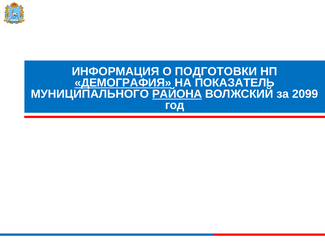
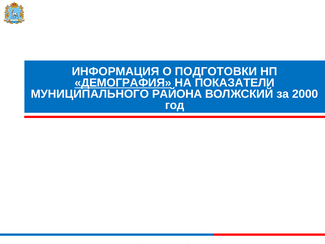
ПОКАЗАТЕЛЬ: ПОКАЗАТЕЛЬ -> ПОКАЗАТЕЛИ (235, 83)
РАЙОНА underline: present -> none (177, 94)
2099: 2099 -> 2000 (305, 94)
